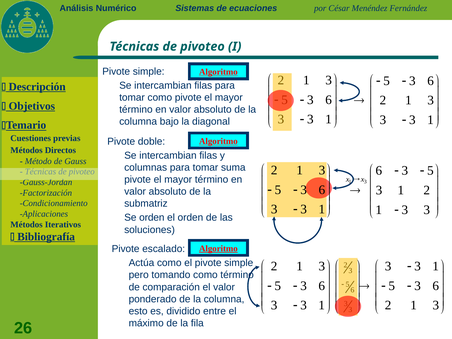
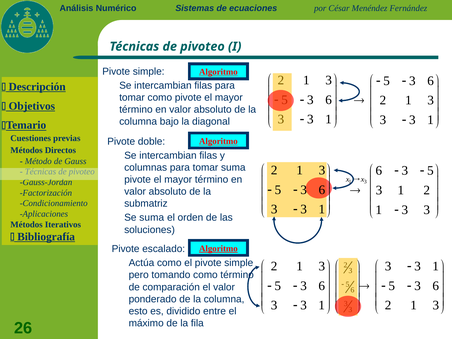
Se orden: orden -> suma (152, 218)
